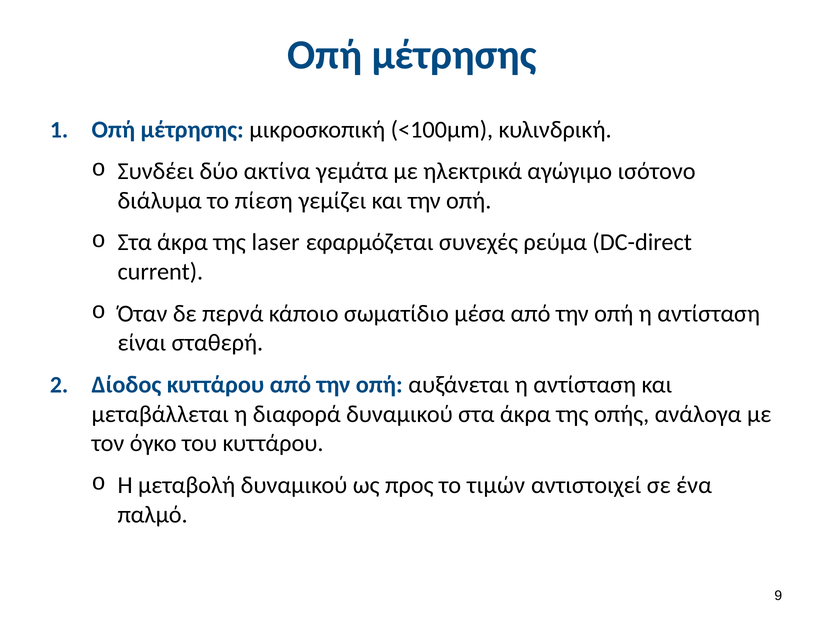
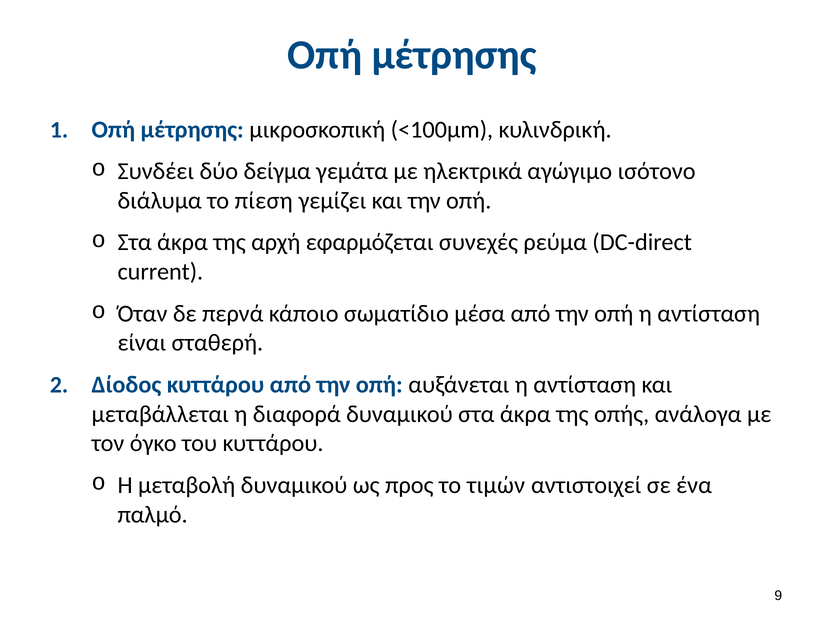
ακτίνα: ακτίνα -> δείγμα (277, 171)
laser: laser -> αρχή (276, 242)
